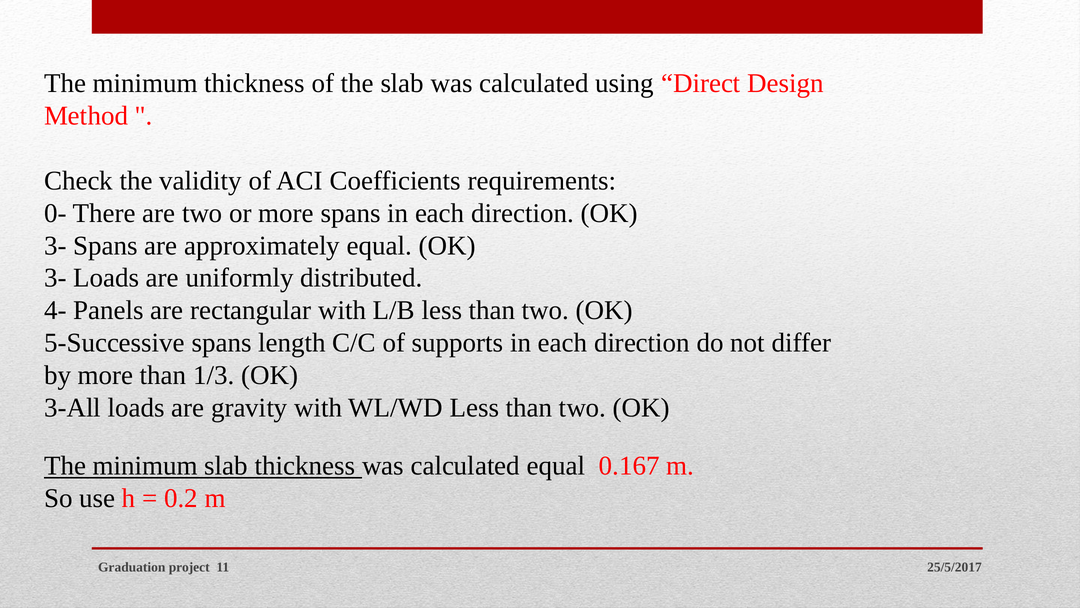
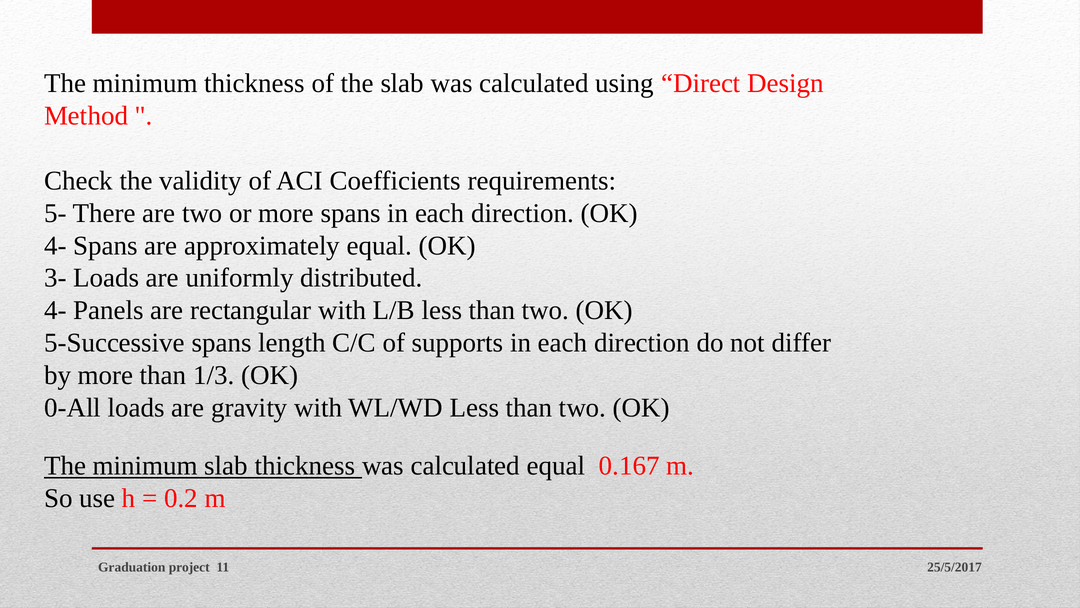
0-: 0- -> 5- (55, 213)
3-: 3- -> 4- (55, 245)
3-All: 3-All -> 0-All (73, 407)
